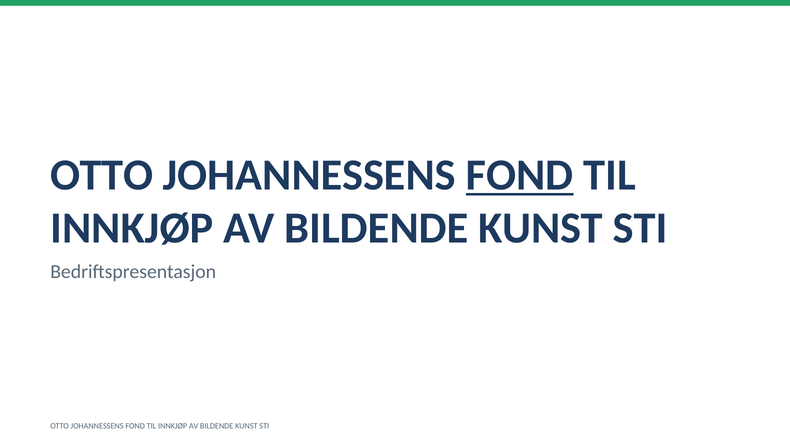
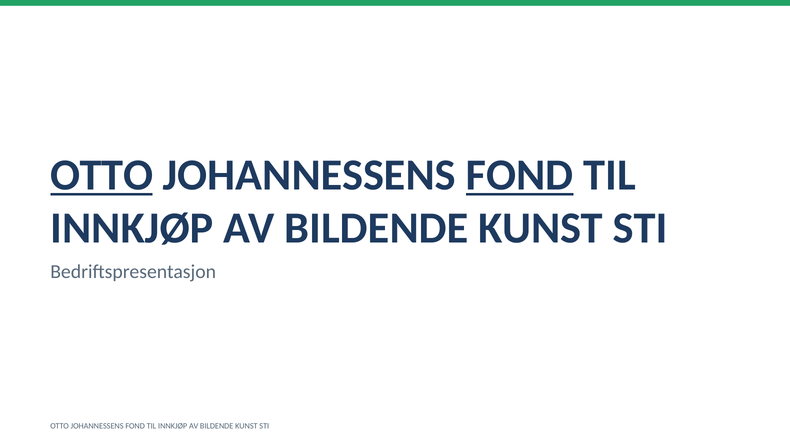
OTTO underline: none -> present (102, 175)
